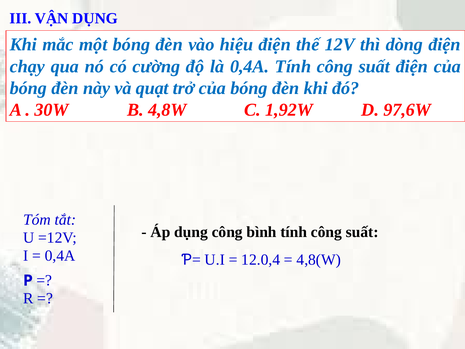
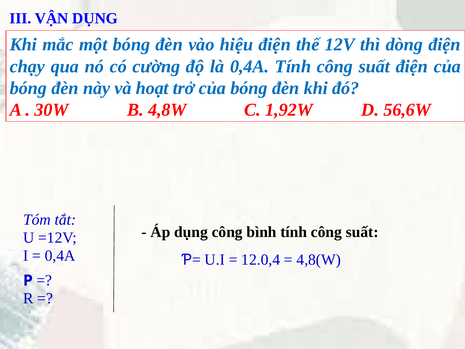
quạt: quạt -> hoạt (152, 88)
97,6W: 97,6W -> 56,6W (407, 110)
